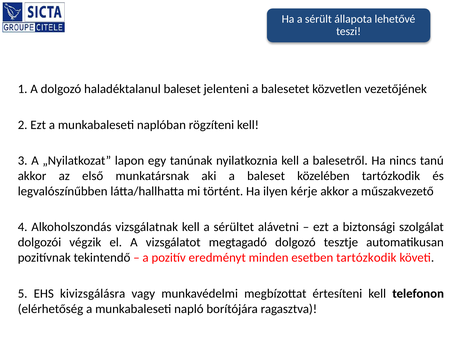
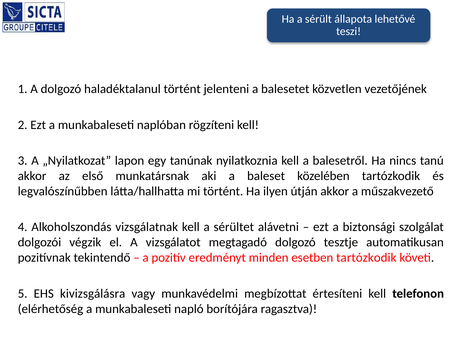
haladéktalanul baleset: baleset -> történt (182, 89)
kérje: kérje -> útján (304, 192)
